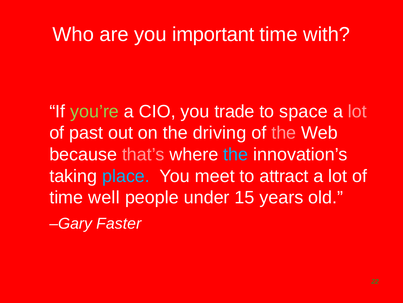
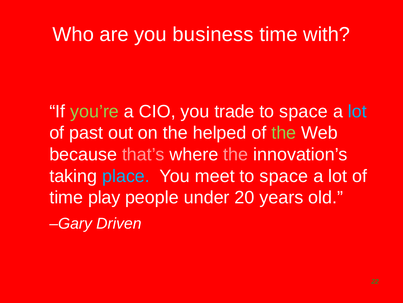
important: important -> business (213, 34)
lot colour: pink -> light blue (357, 111)
driving: driving -> helped (220, 133)
the colour: pink -> light green (284, 133)
the colour: light blue -> pink (236, 154)
attract: attract -> space (284, 176)
well: well -> play (104, 197)
15: 15 -> 20 (245, 197)
Faster: Faster -> Driven (119, 223)
